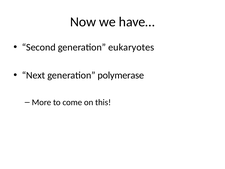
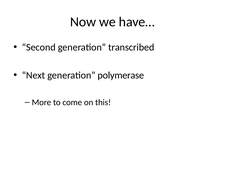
eukaryotes: eukaryotes -> transcribed (131, 47)
